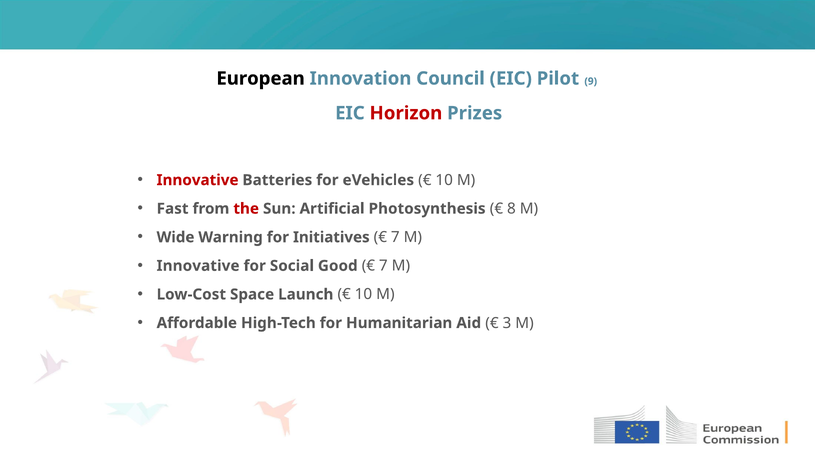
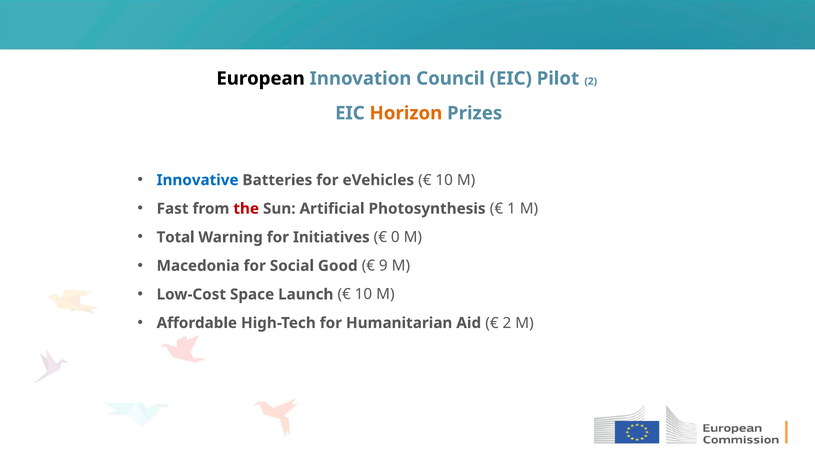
Pilot 9: 9 -> 2 (591, 81)
Horizon colour: red -> orange (406, 113)
Innovative colour: red -> blue (198, 180)
8: 8 -> 1 (511, 208)
Wide: Wide -> Total (176, 237)
7: 7 -> 0 (395, 237)
Innovative: Innovative -> Macedonia (198, 265)
7: 7 -> 9 (383, 265)
3: 3 -> 2 (507, 323)
